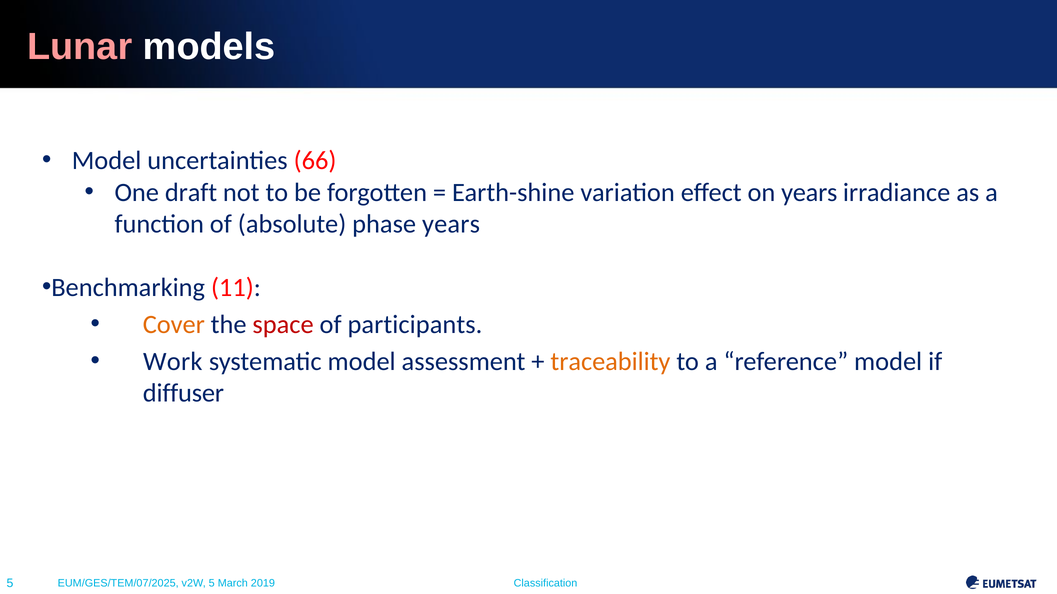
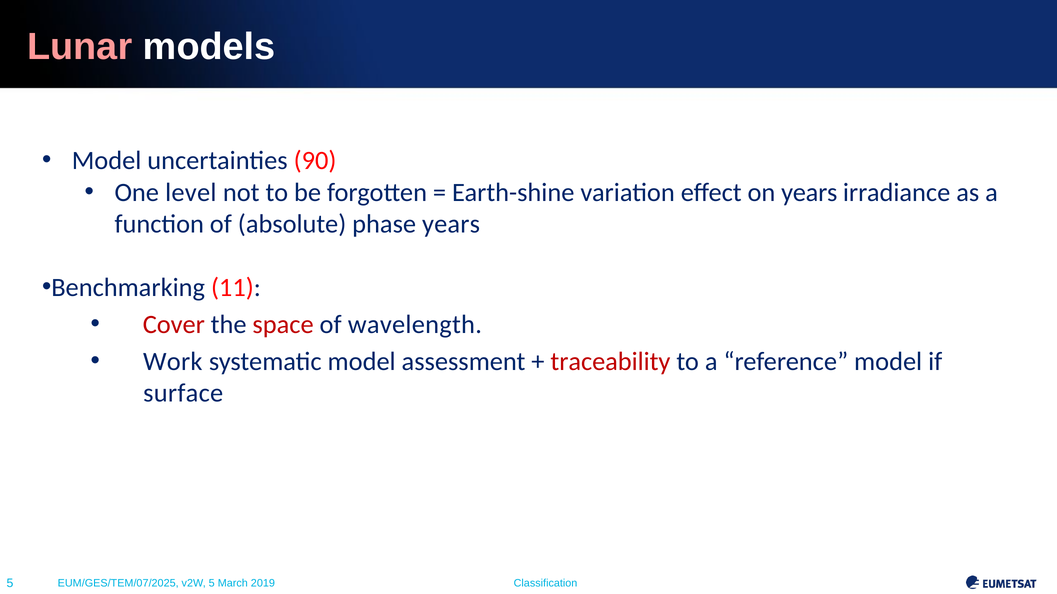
66: 66 -> 90 (315, 161)
draft: draft -> level (191, 193)
Cover colour: orange -> red (174, 325)
participants: participants -> wavelength (415, 325)
traceability colour: orange -> red (610, 362)
diffuser: diffuser -> surface (183, 393)
